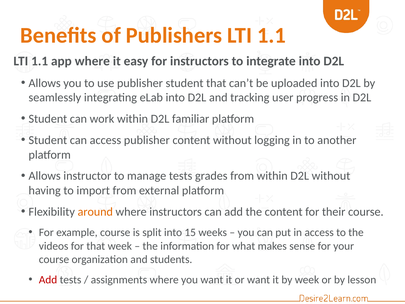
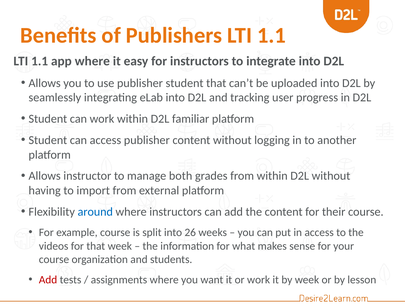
manage tests: tests -> both (181, 176)
around colour: orange -> blue (95, 212)
15: 15 -> 26 (190, 232)
or want: want -> work (259, 280)
